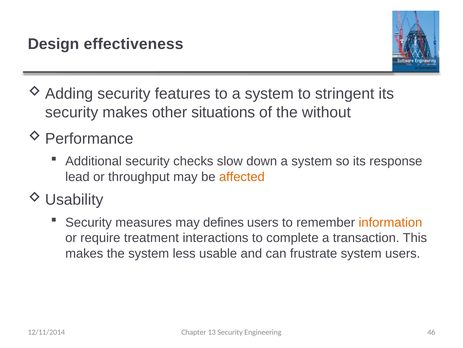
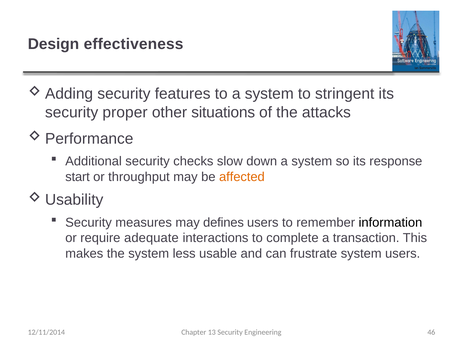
security makes: makes -> proper (125, 112)
without: without -> attacks (326, 112)
lead: lead -> start (78, 176)
information colour: orange -> black (390, 222)
treatment: treatment -> adequate (151, 237)
